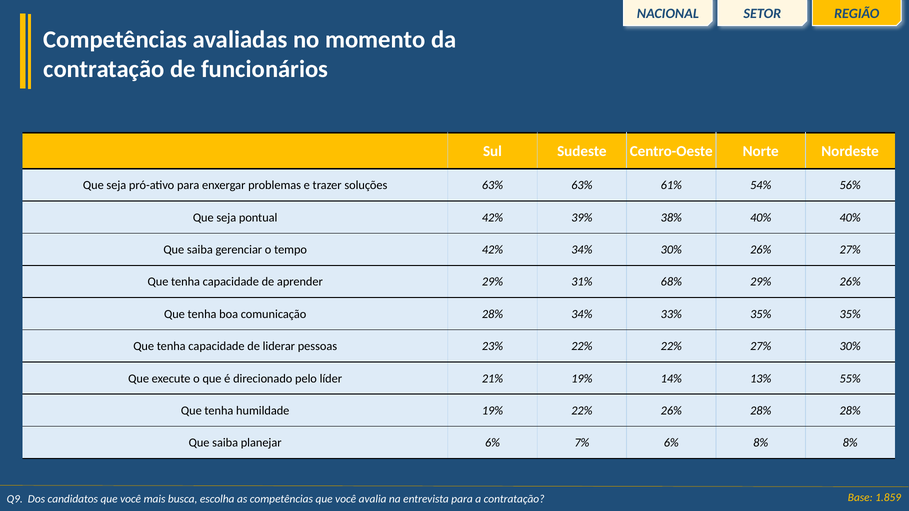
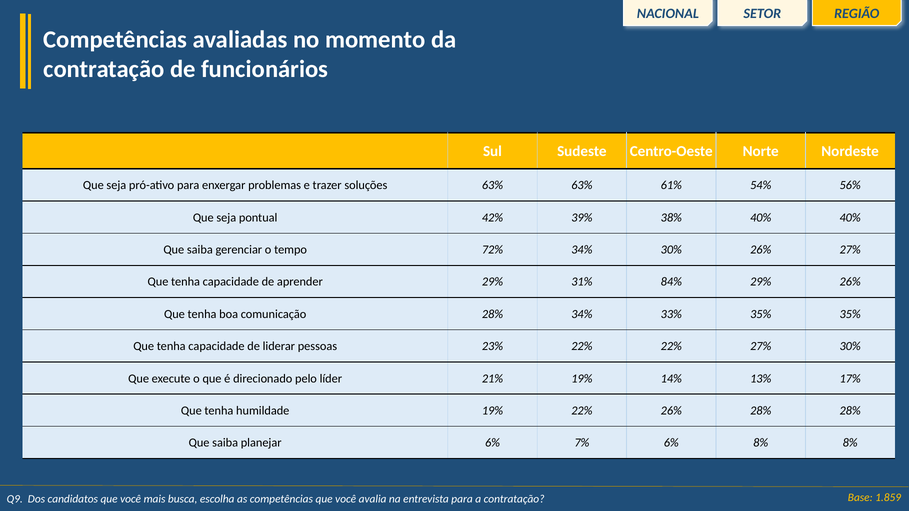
tempo 42%: 42% -> 72% (493, 250)
68%: 68% -> 84% (671, 282)
55%: 55% -> 17% (850, 379)
